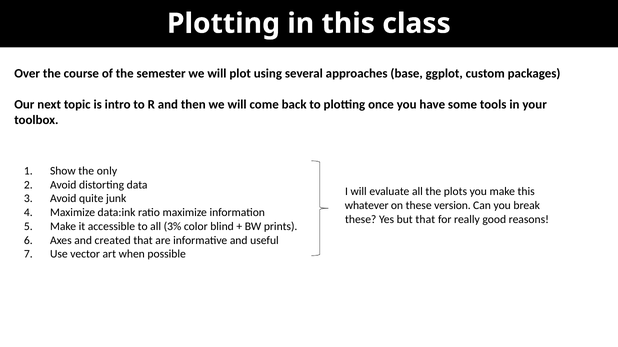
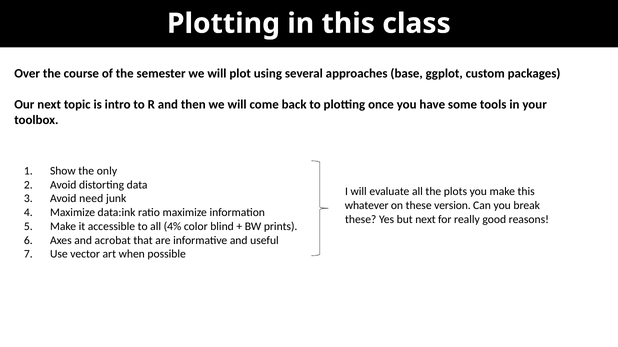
quite: quite -> need (91, 199)
but that: that -> next (425, 220)
3%: 3% -> 4% (172, 227)
created: created -> acrobat (113, 241)
